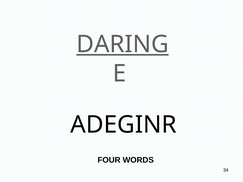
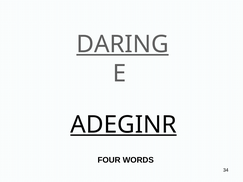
ADEGINR underline: none -> present (124, 125)
